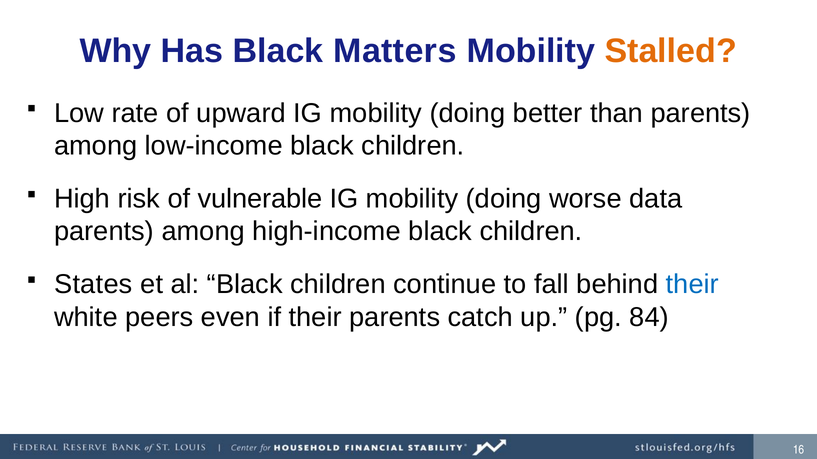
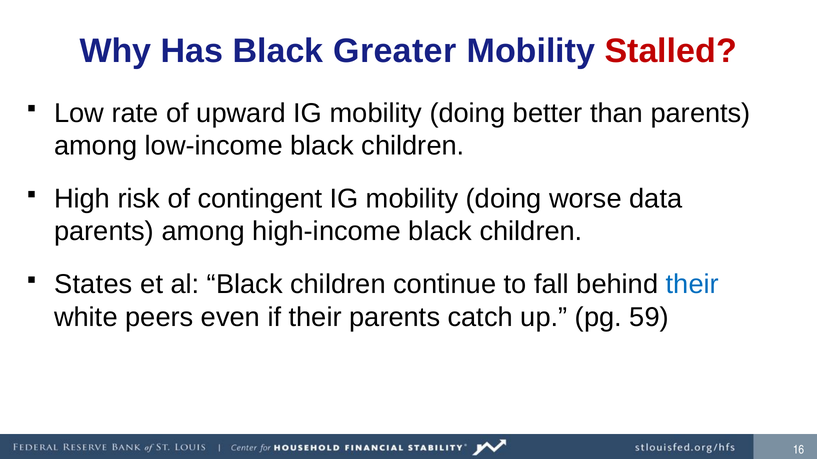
Matters: Matters -> Greater (395, 51)
Stalled colour: orange -> red (671, 51)
vulnerable: vulnerable -> contingent (260, 199)
84: 84 -> 59 (649, 318)
